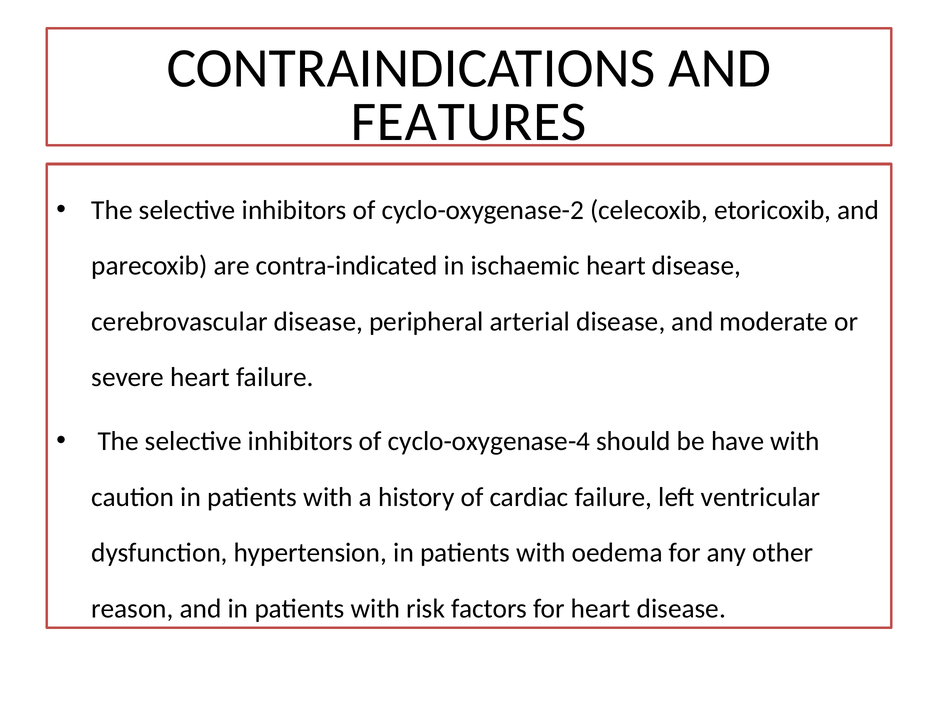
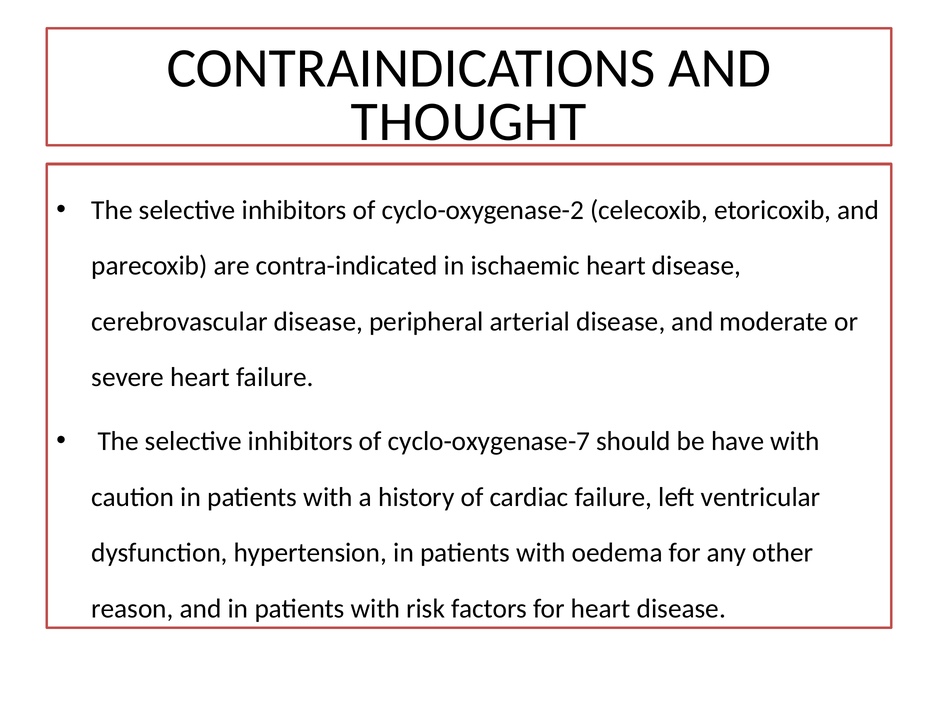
FEATURES: FEATURES -> THOUGHT (469, 122)
cyclo-oxygenase-4: cyclo-oxygenase-4 -> cyclo-oxygenase-7 (489, 442)
